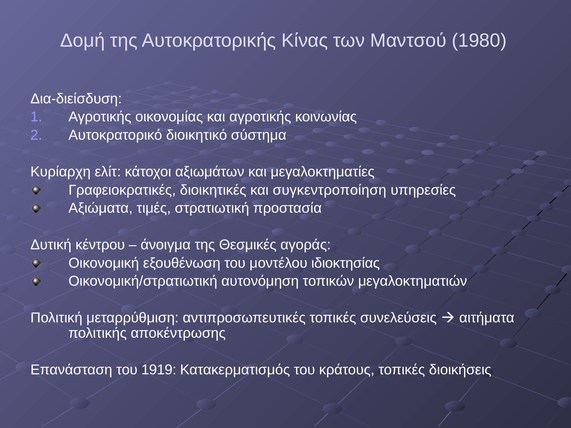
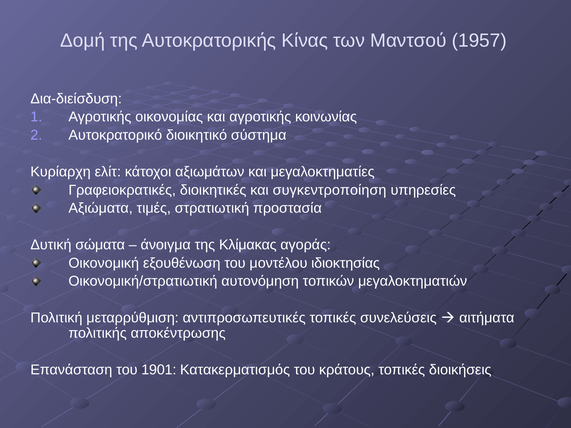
1980: 1980 -> 1957 (479, 41)
κέντρου: κέντρου -> σώματα (100, 245)
Θεσμικές: Θεσμικές -> Κλίμακας (248, 245)
1919: 1919 -> 1901 (159, 370)
